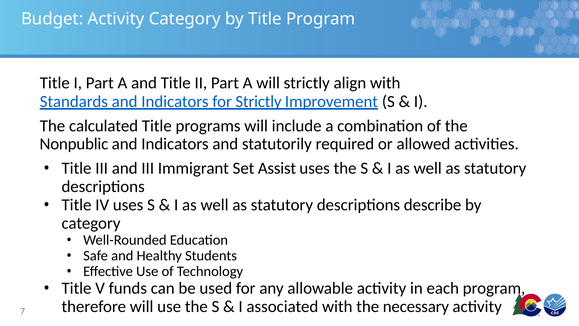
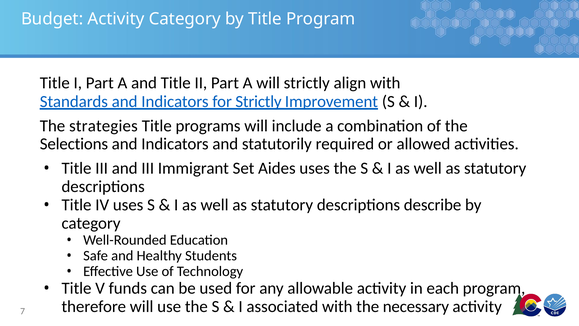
calculated: calculated -> strategies (103, 126)
Nonpublic: Nonpublic -> Selections (74, 144)
Assist: Assist -> Aides (277, 168)
